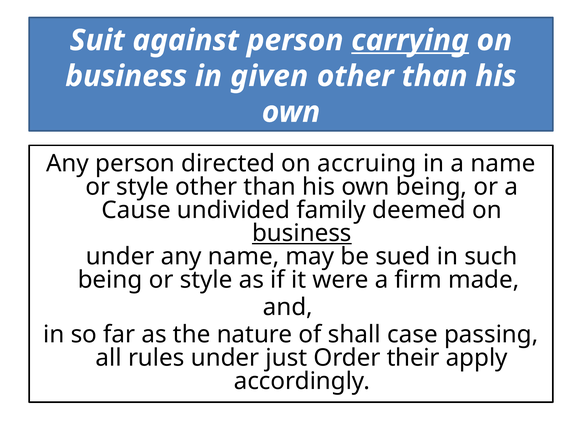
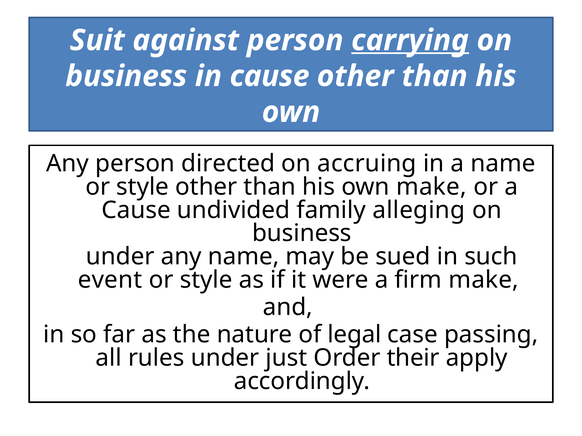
in given: given -> cause (270, 76)
own being: being -> make (431, 187)
deemed: deemed -> alleging (419, 210)
business underline: present -> none (302, 234)
being: being -> event (110, 280)
firm made: made -> make (484, 280)
shall: shall -> legal (354, 335)
